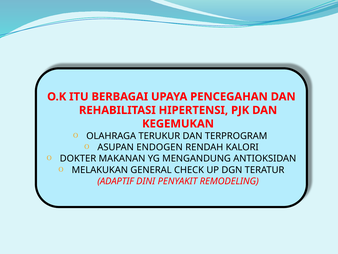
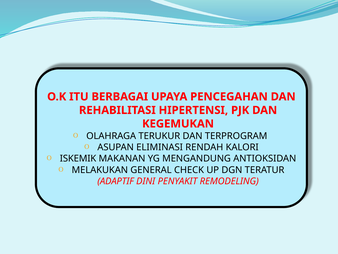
ENDOGEN: ENDOGEN -> ELIMINASI (160, 147)
DOKTER: DOKTER -> ISKEMIK (78, 158)
